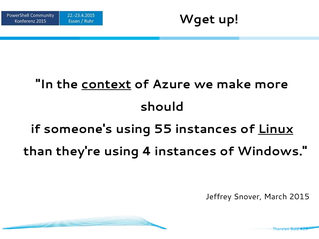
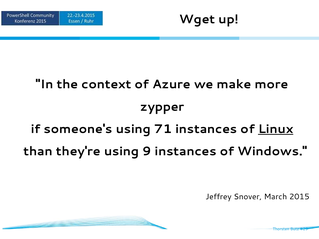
context underline: present -> none (106, 84)
should: should -> zypper (162, 107)
55: 55 -> 71 (163, 129)
4: 4 -> 9 (147, 152)
